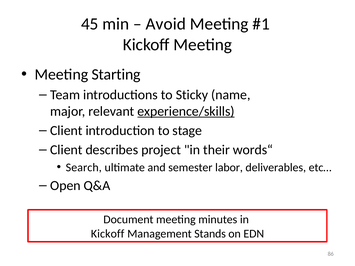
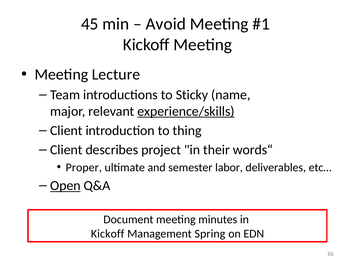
Starting: Starting -> Lecture (116, 74)
stage: stage -> thing (187, 131)
Search: Search -> Proper (84, 168)
Open underline: none -> present (65, 186)
Stands: Stands -> Spring (210, 234)
